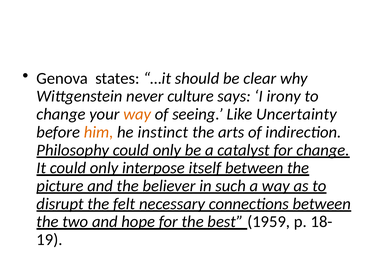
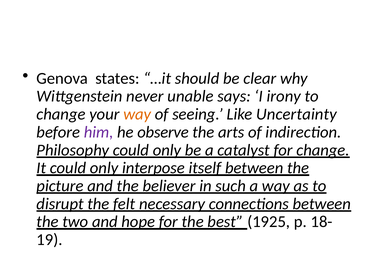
culture: culture -> unable (190, 96)
him colour: orange -> purple (99, 132)
instinct: instinct -> observe (163, 132)
1959: 1959 -> 1925 (269, 222)
